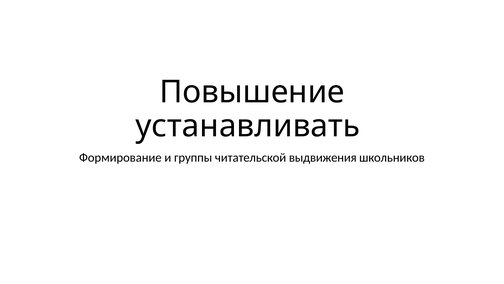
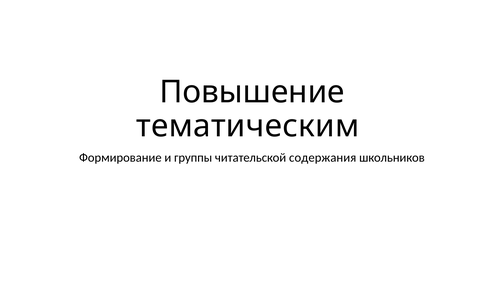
устанавливать: устанавливать -> тематическим (248, 126)
выдвижения: выдвижения -> содержания (323, 158)
